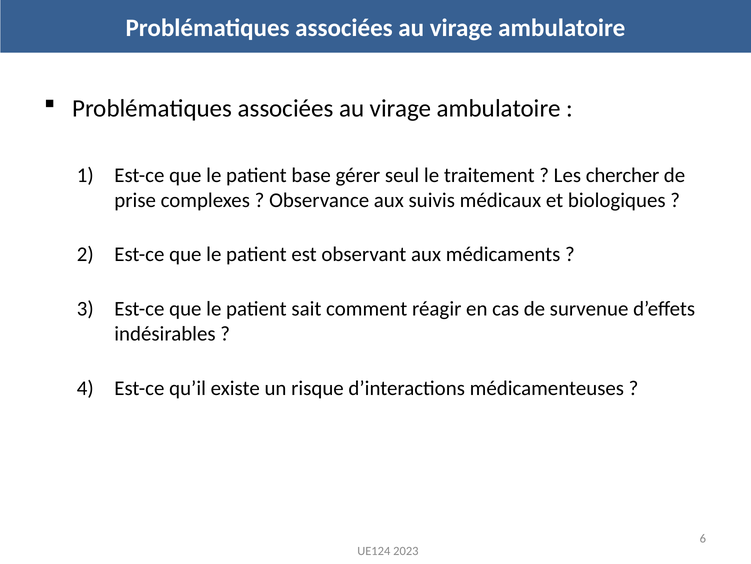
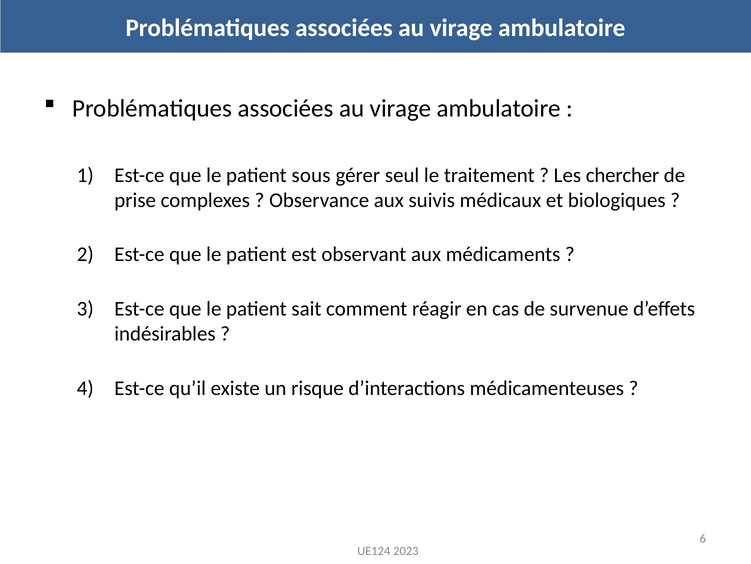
base: base -> sous (311, 175)
